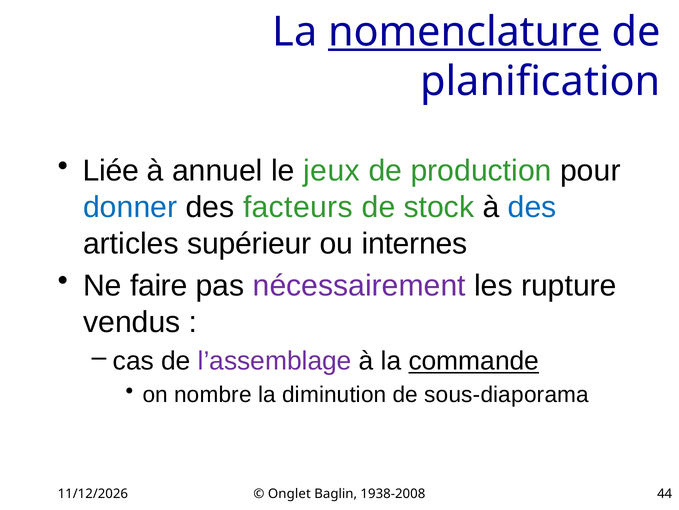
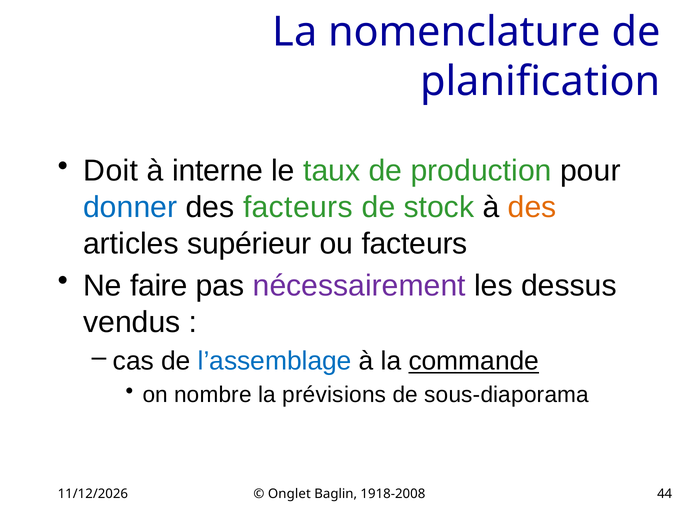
nomenclature underline: present -> none (464, 32)
Liée: Liée -> Doit (111, 171)
annuel: annuel -> interne (217, 171)
jeux: jeux -> taux (332, 171)
des colour: blue -> orange (532, 207)
ou internes: internes -> facteurs (415, 243)
rupture: rupture -> dessus (569, 285)
l’assemblage colour: purple -> blue (275, 361)
diminution: diminution -> prévisions (334, 394)
1938-2008: 1938-2008 -> 1918-2008 (393, 493)
